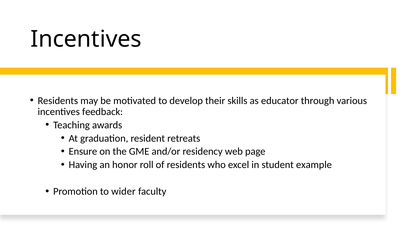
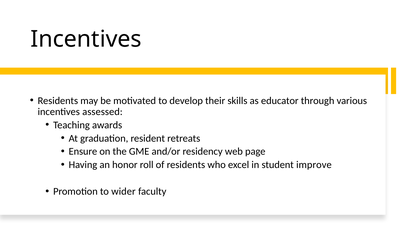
feedback: feedback -> assessed (102, 112)
example: example -> improve (314, 165)
